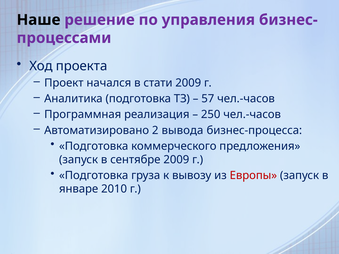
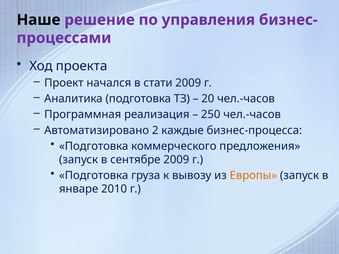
57: 57 -> 20 (208, 99)
вывода: вывода -> каждые (183, 130)
Европы colour: red -> orange (253, 176)
